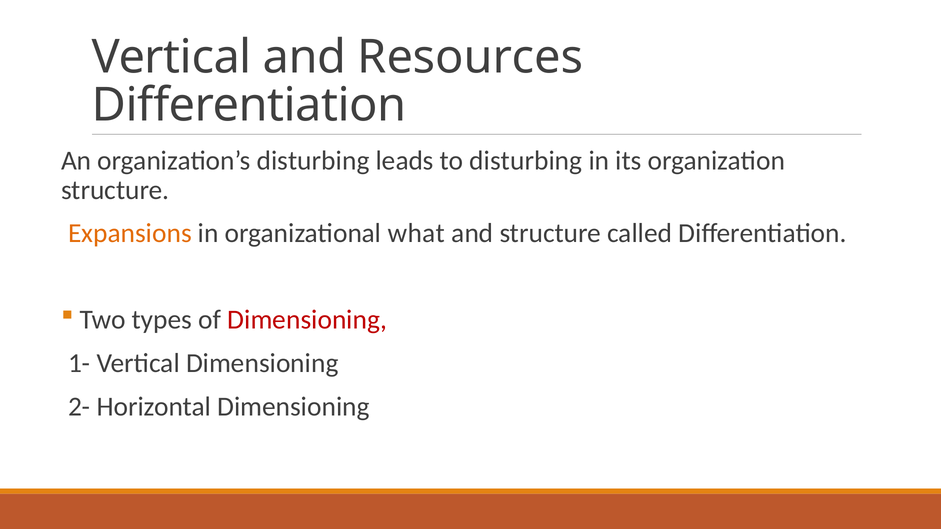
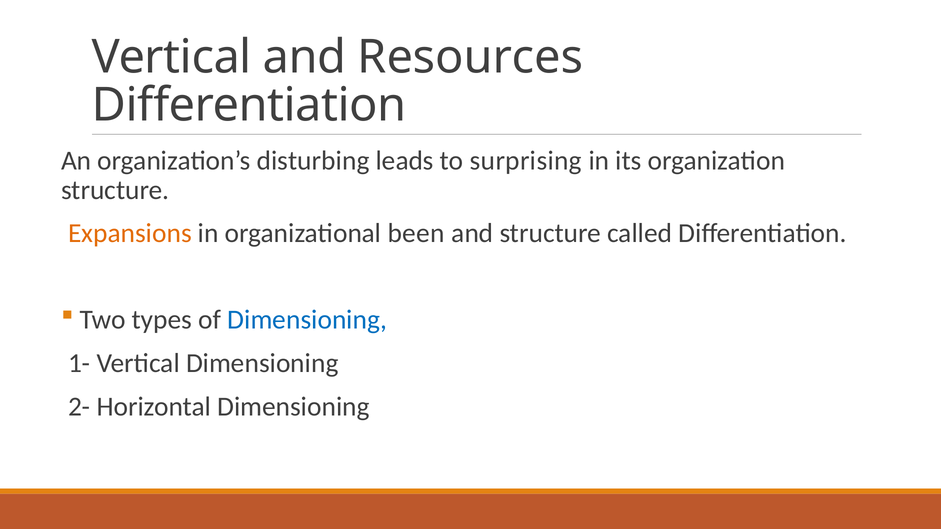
to disturbing: disturbing -> surprising (526, 161)
what: what -> been (416, 234)
Dimensioning colour: red -> blue (307, 320)
